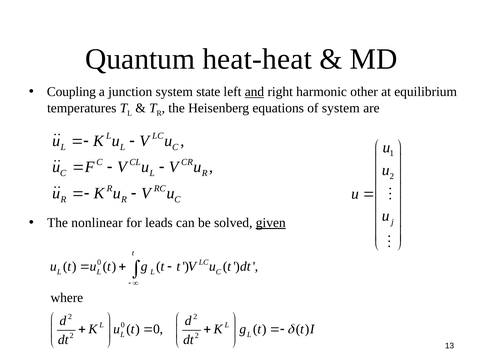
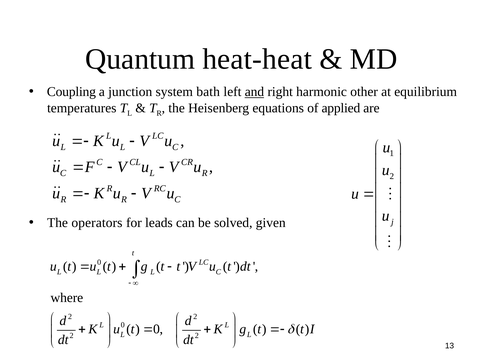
state: state -> bath (208, 92)
of system: system -> applied (341, 108)
nonlinear: nonlinear -> operators (97, 223)
given underline: present -> none (271, 223)
